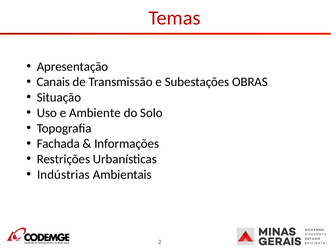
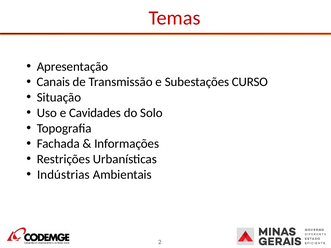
OBRAS: OBRAS -> CURSO (250, 82)
Ambiente: Ambiente -> Cavidades (95, 113)
